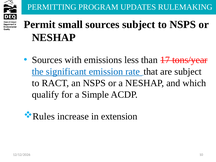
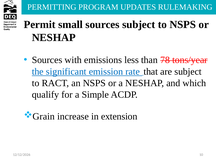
17: 17 -> 78 (165, 60)
Rules: Rules -> Grain (44, 116)
